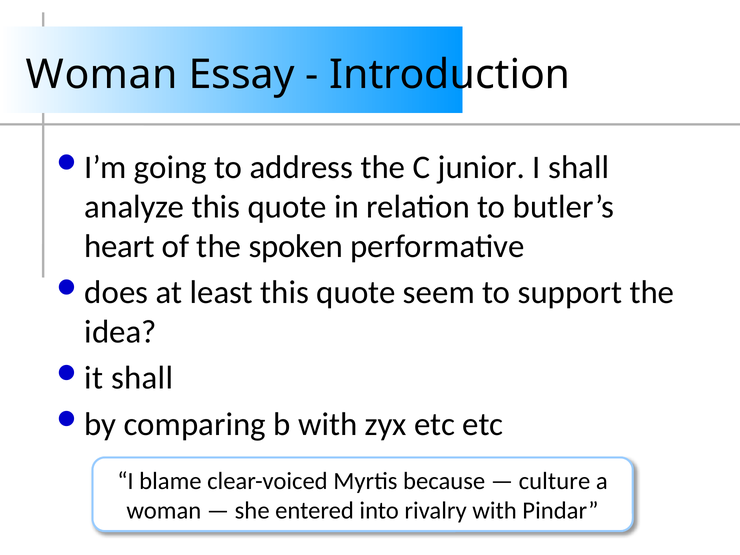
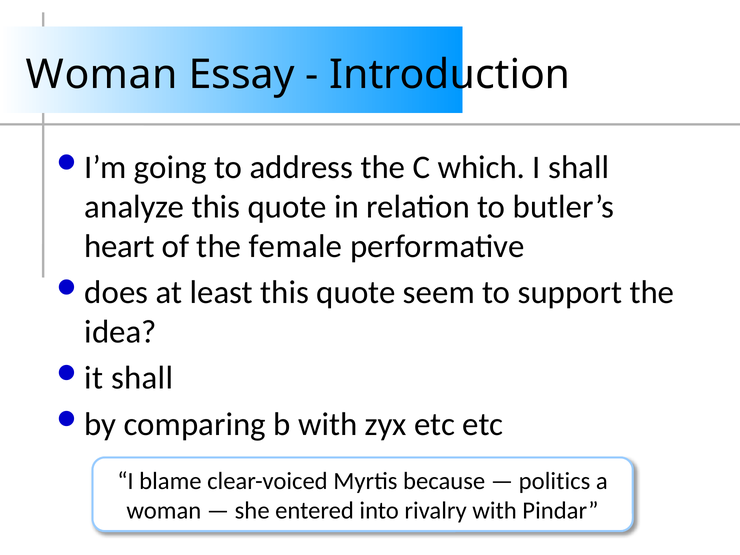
junior: junior -> which (481, 168)
spoken: spoken -> female (295, 247)
culture: culture -> politics (555, 481)
